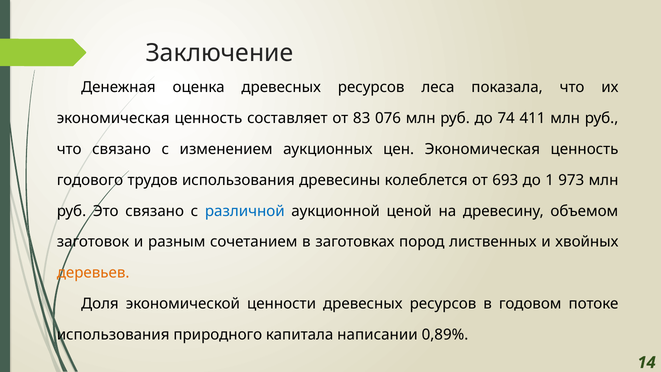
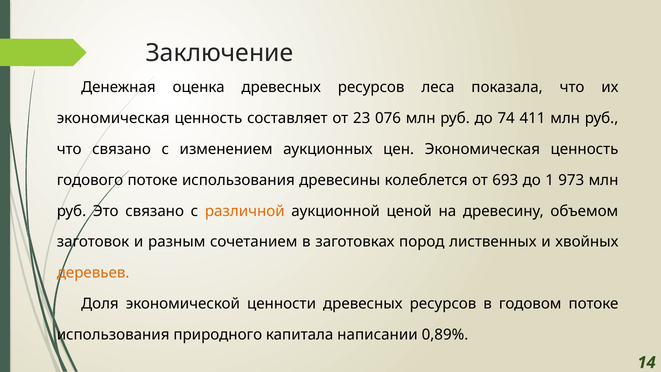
83: 83 -> 23 (362, 118)
годового трудов: трудов -> потоке (153, 180)
различной colour: blue -> orange (245, 211)
